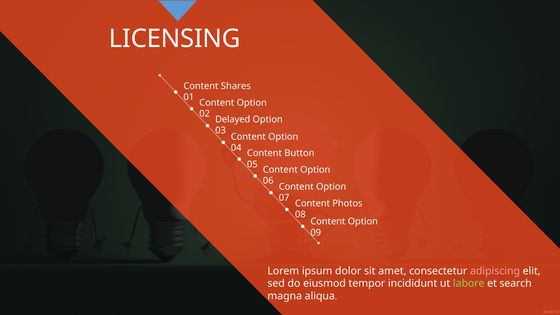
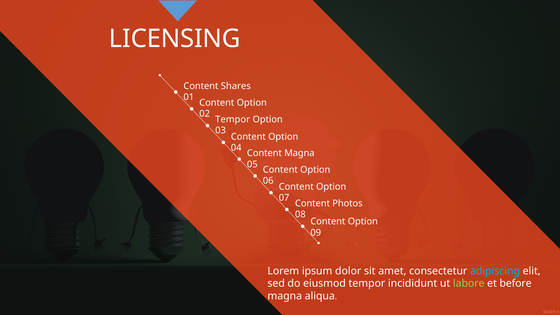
Delayed: Delayed -> Tempor (233, 119)
Content Button: Button -> Magna (299, 153)
adipiscing colour: pink -> light blue (495, 271)
search: search -> before (516, 284)
